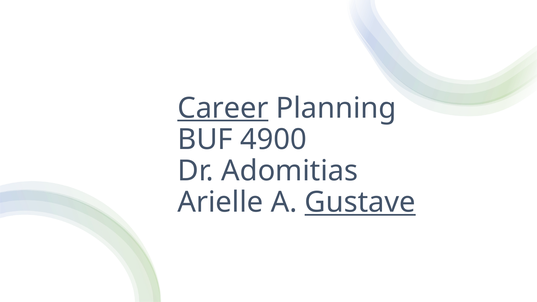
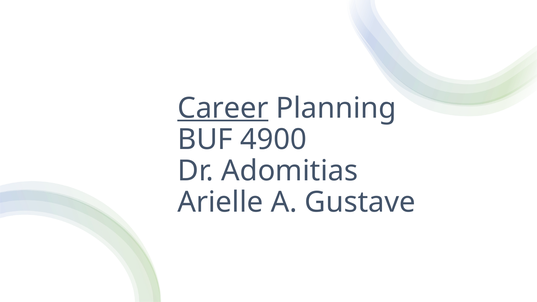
Gustave underline: present -> none (360, 202)
